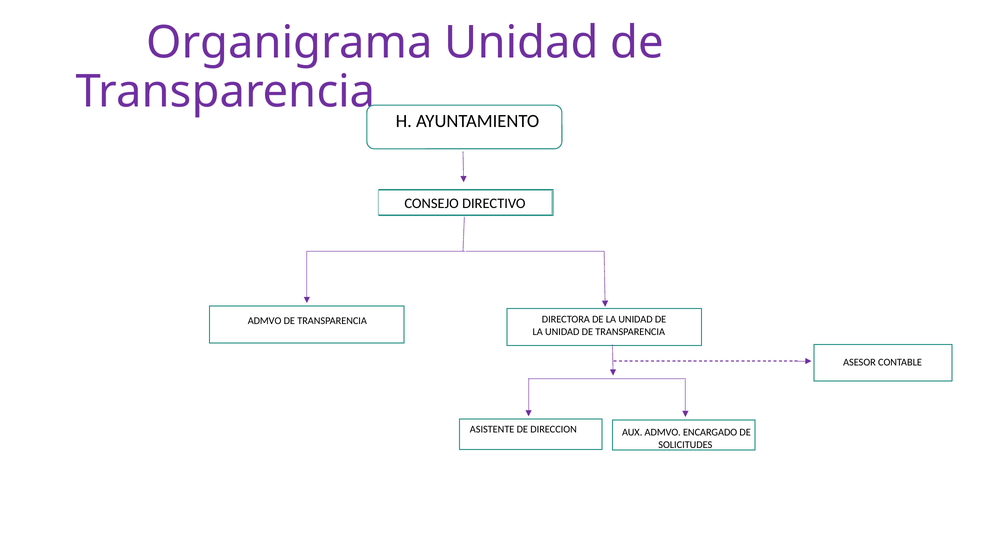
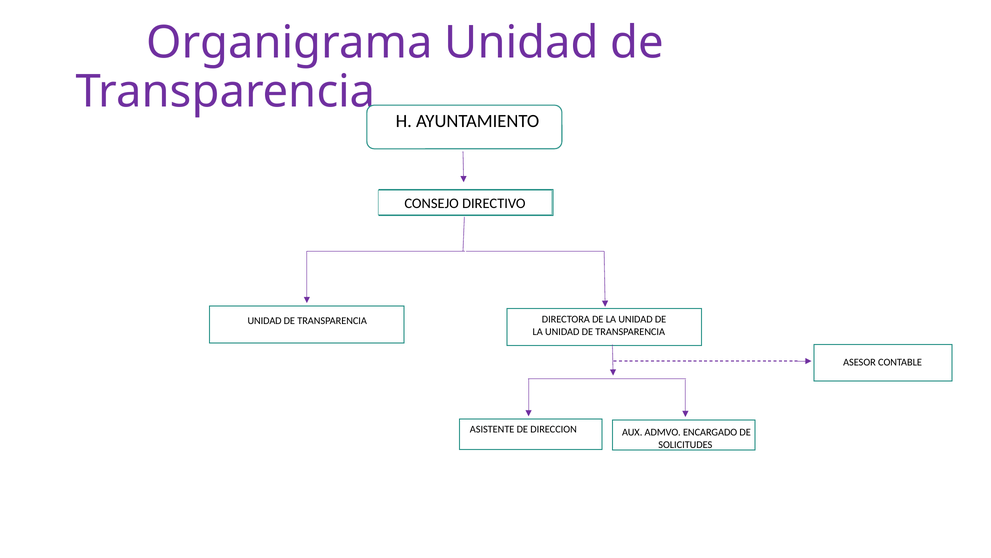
ADMVO: ADMVO -> UNIDAD (265, 320)
